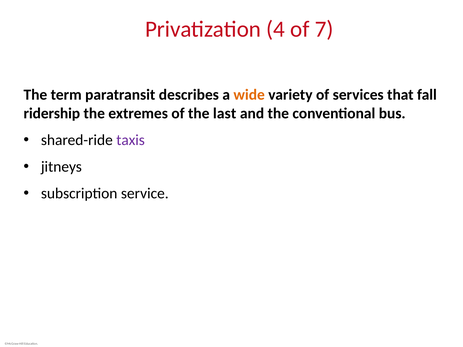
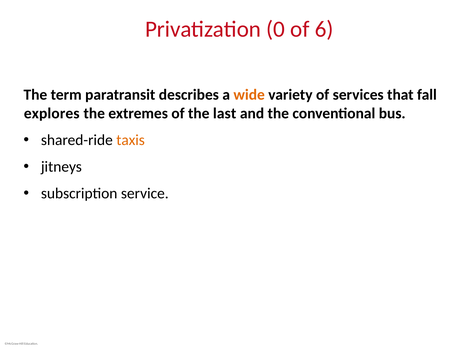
4: 4 -> 0 (276, 29)
7: 7 -> 6 (324, 29)
ridership: ridership -> explores (52, 113)
taxis colour: purple -> orange (131, 140)
